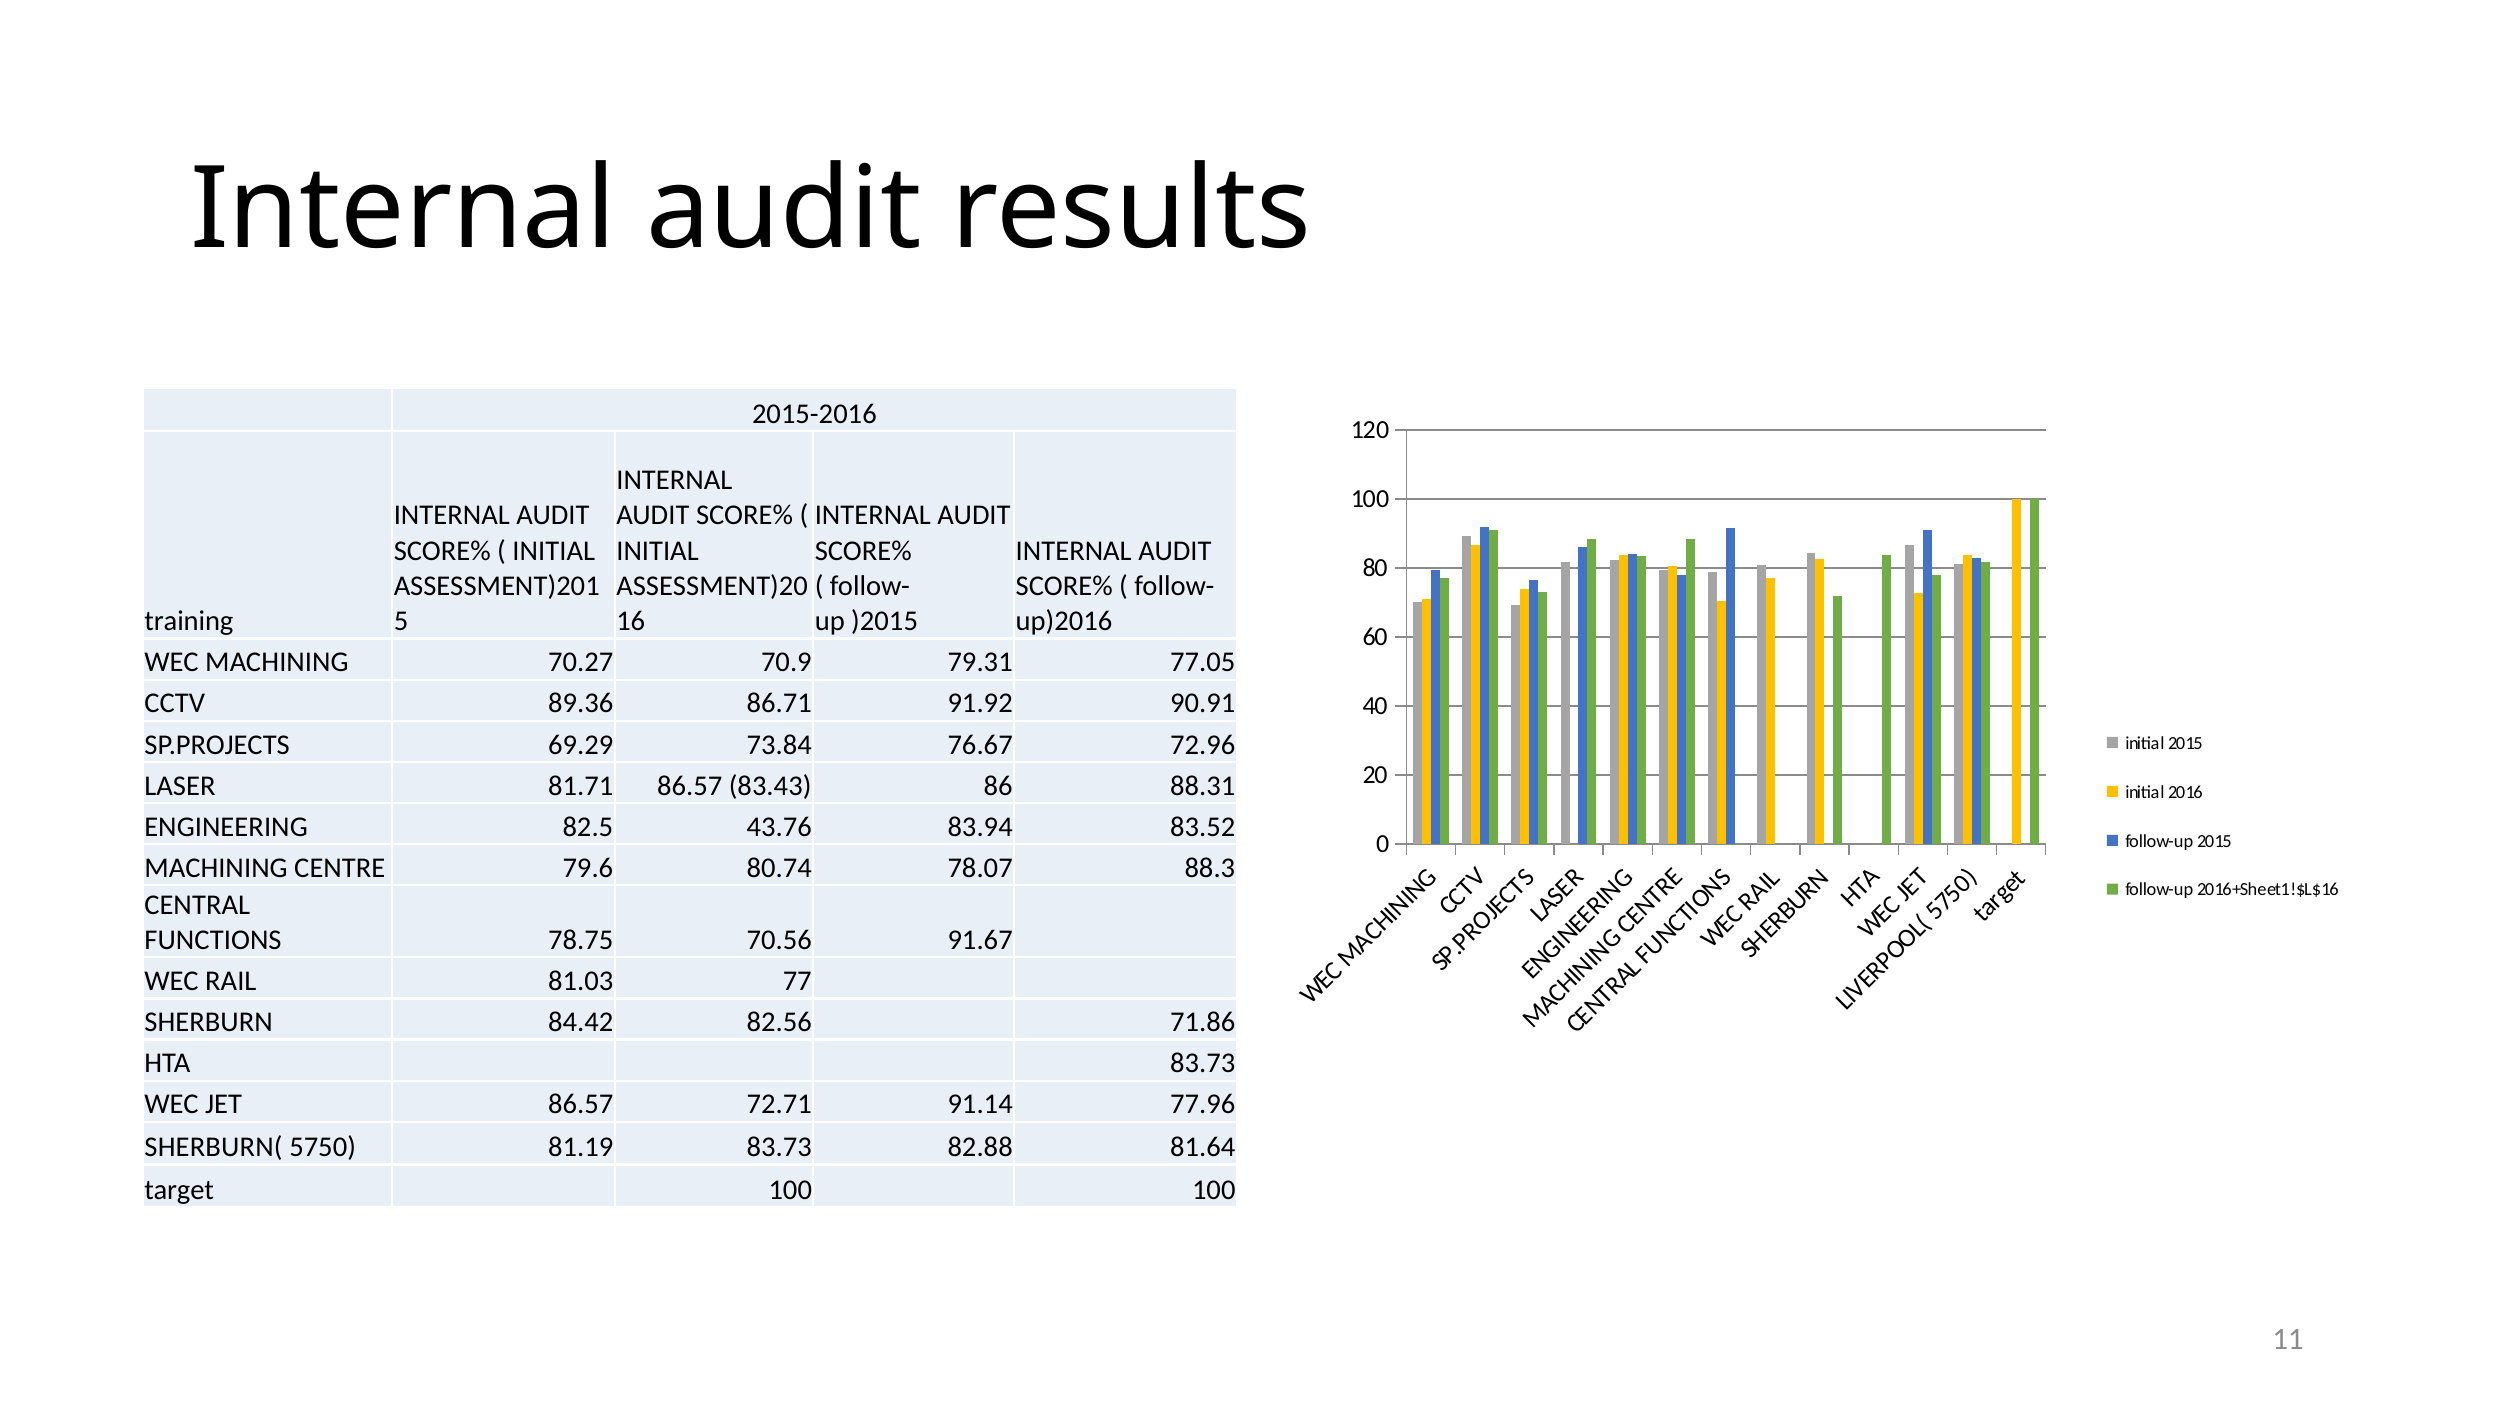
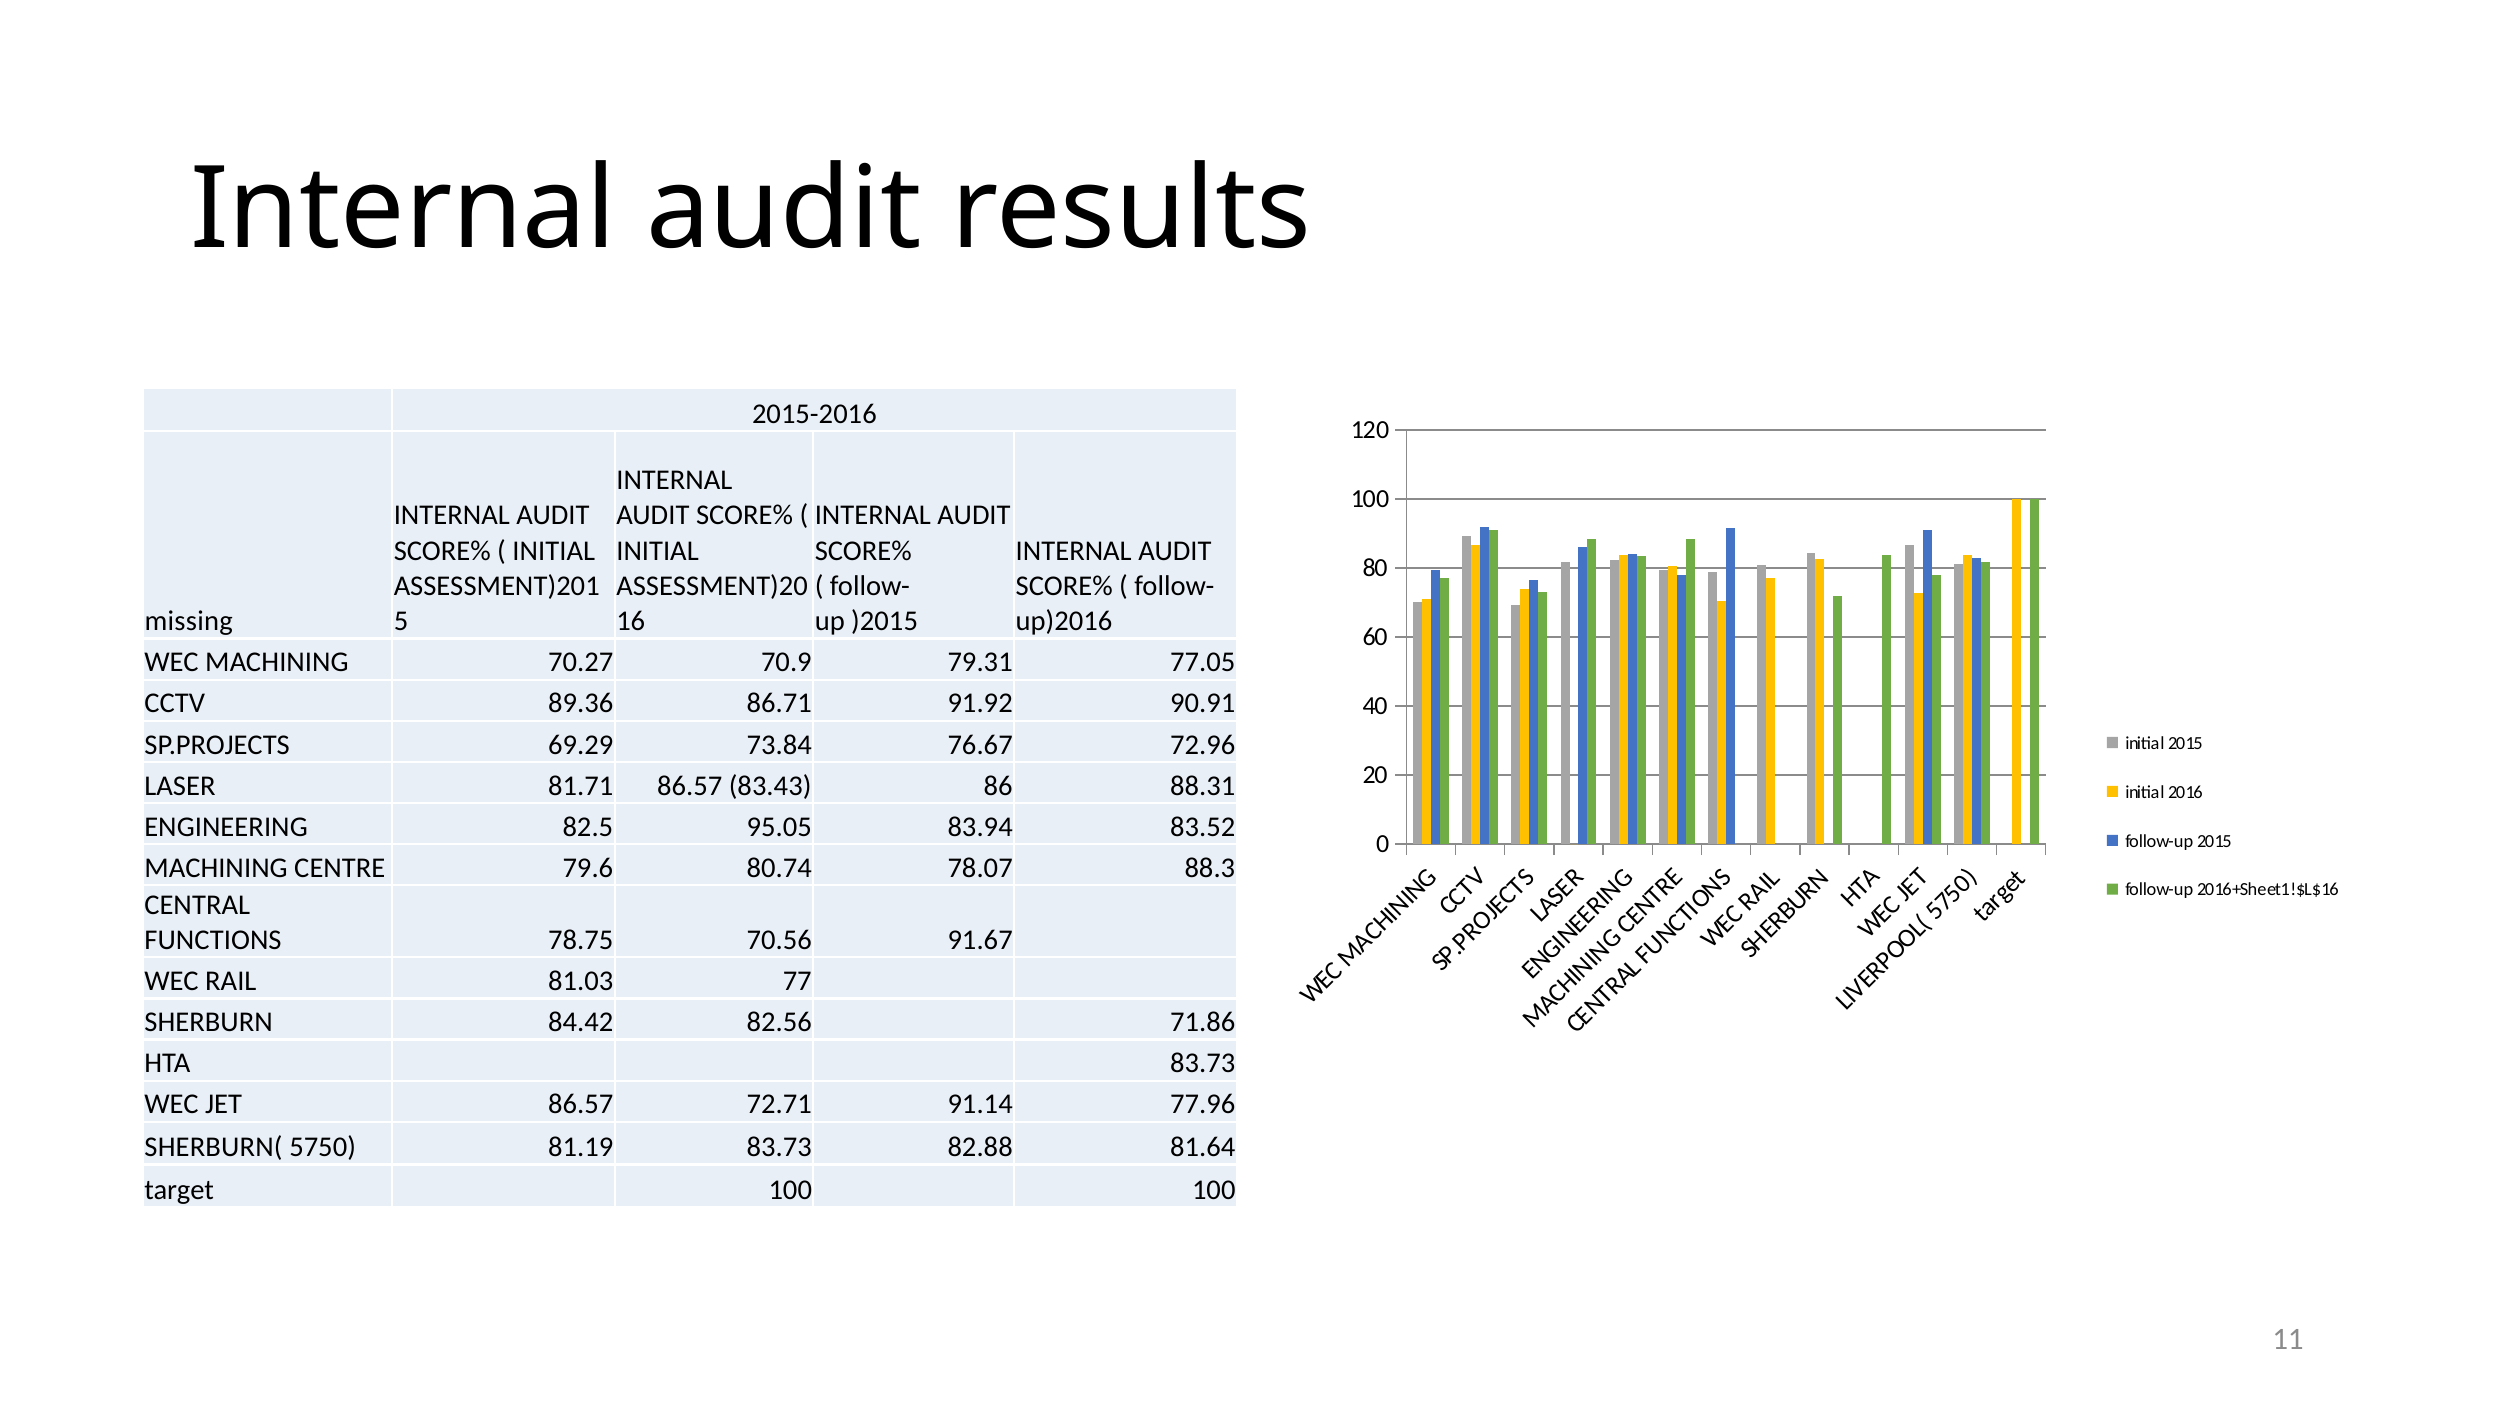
training: training -> missing (189, 621)
43.76: 43.76 -> 95.05 (779, 827)
